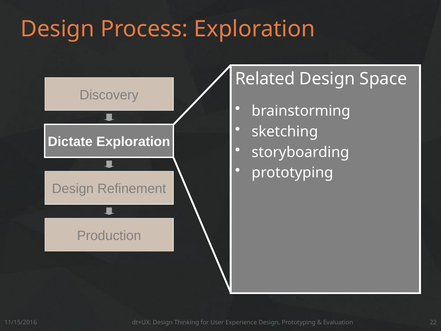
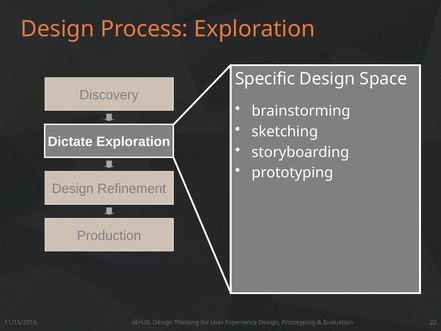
Related: Related -> Specific (265, 79)
